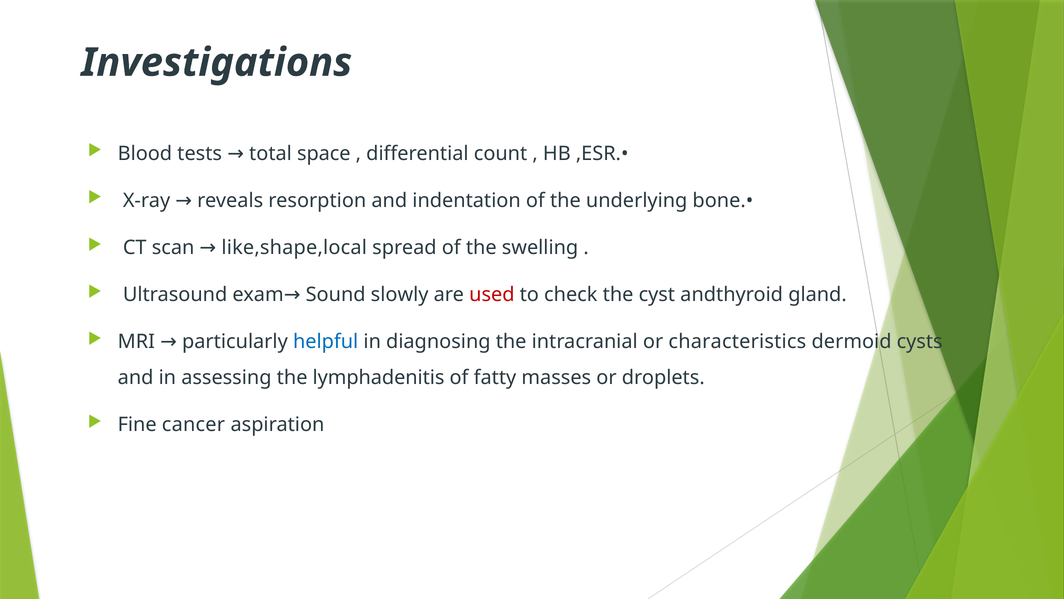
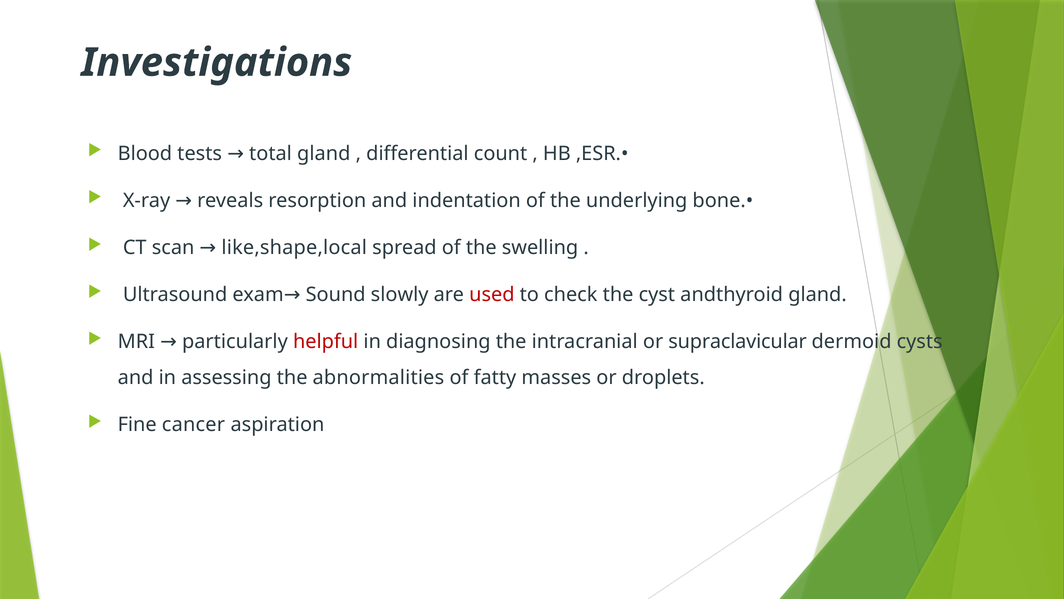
total space: space -> gland (324, 153)
helpful colour: blue -> red (326, 341)
characteristics: characteristics -> supraclavicular (738, 341)
lymphadenitis: lymphadenitis -> abnormalities (378, 377)
